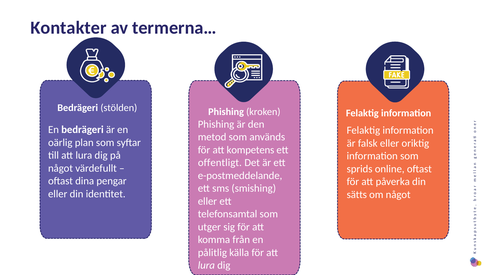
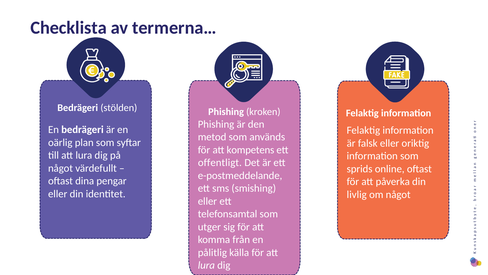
Kontakter: Kontakter -> Checklista (69, 28)
sätts: sätts -> livlig (357, 194)
